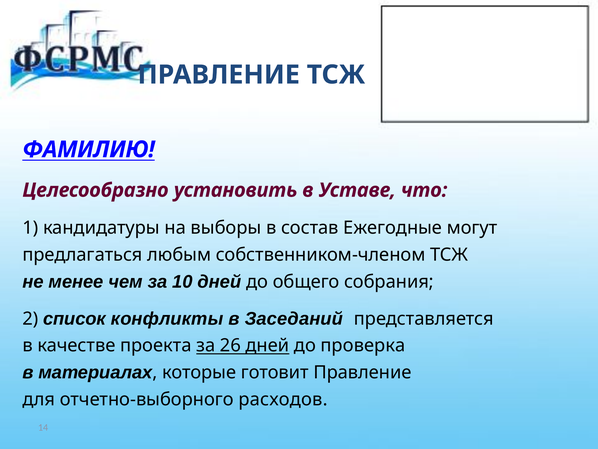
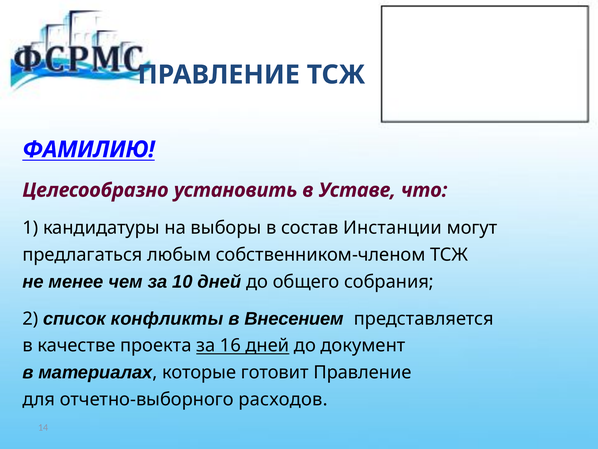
Ежегодные: Ежегодные -> Инстанции (393, 228)
Заседаний: Заседаний -> Внесением (294, 318)
26: 26 -> 16 (230, 345)
проверка: проверка -> документ (363, 345)
